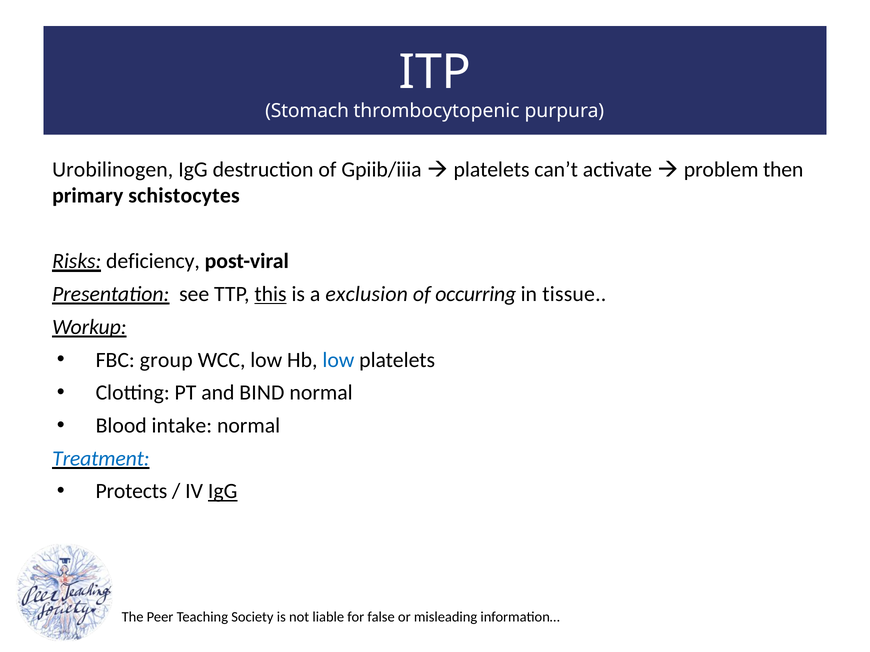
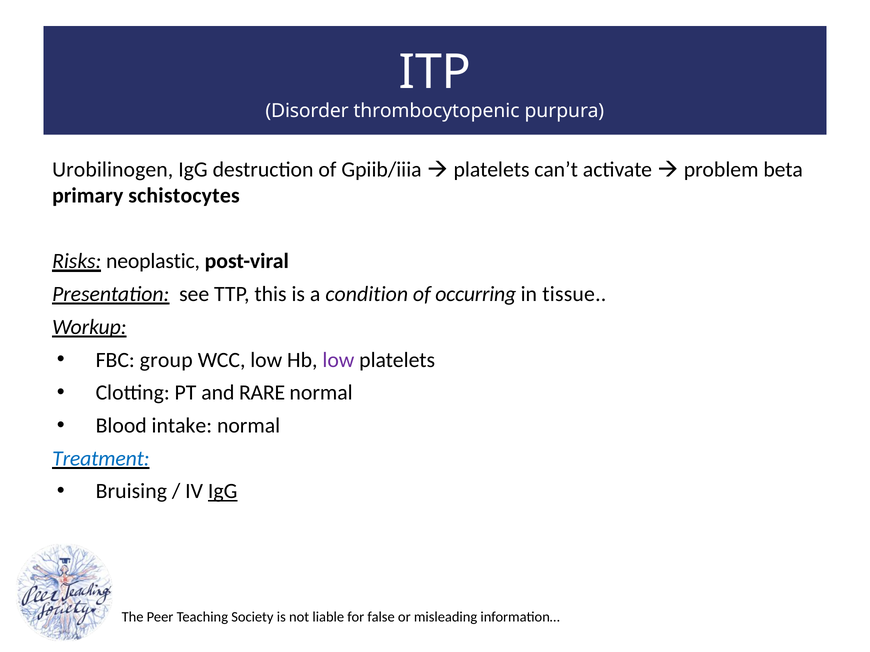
Stomach: Stomach -> Disorder (307, 111)
then: then -> beta (783, 170)
deficiency: deficiency -> neoplastic (153, 261)
this underline: present -> none (271, 294)
exclusion: exclusion -> condition (367, 294)
low colour: blue -> purple (338, 360)
BIND: BIND -> RARE (262, 393)
Protects: Protects -> Bruising (131, 492)
